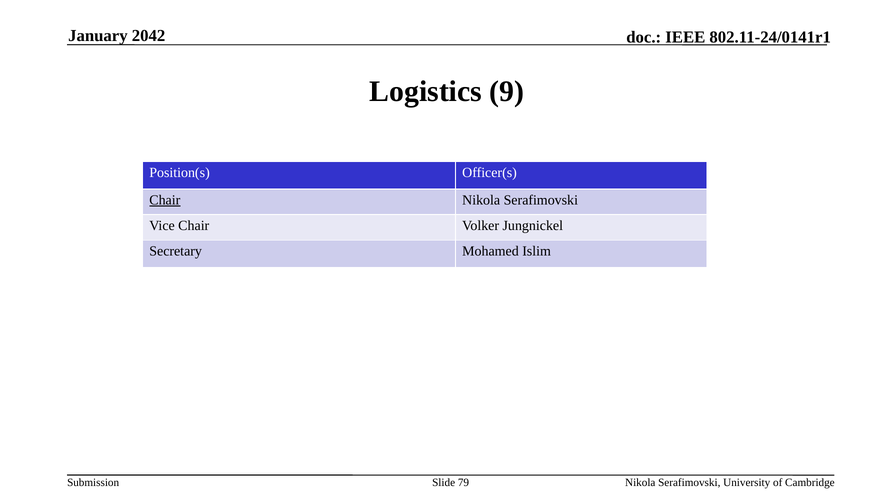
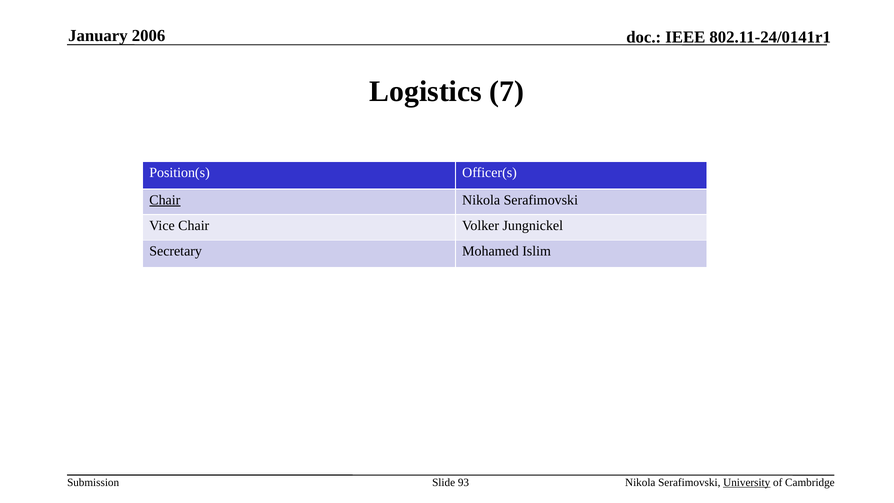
2042: 2042 -> 2006 (149, 36)
9: 9 -> 7 (507, 91)
79: 79 -> 93 (463, 482)
University underline: none -> present (747, 482)
